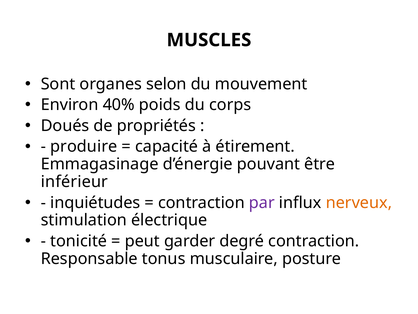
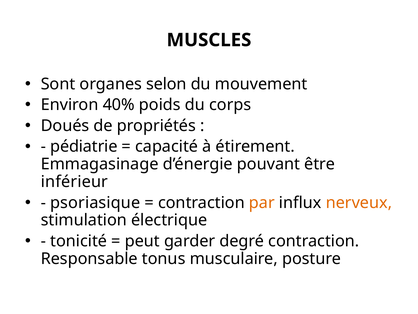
produire: produire -> pédiatrie (84, 146)
inquiétudes: inquiétudes -> psoriasique (95, 202)
par colour: purple -> orange (262, 202)
